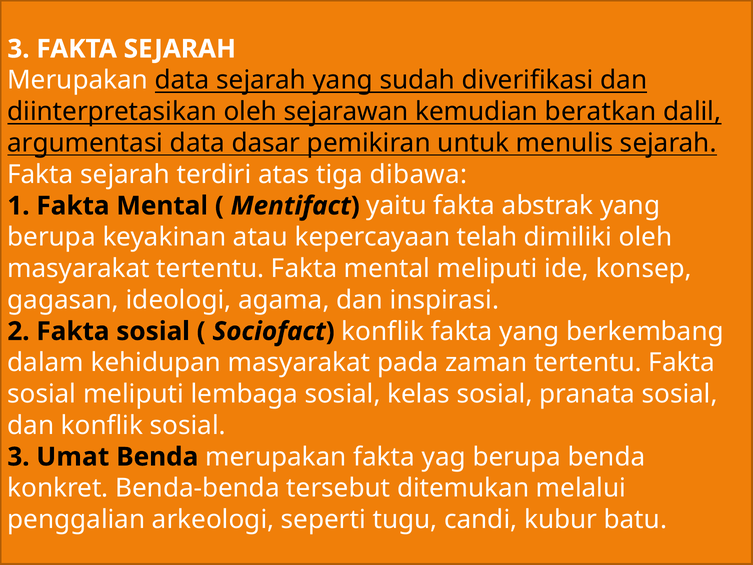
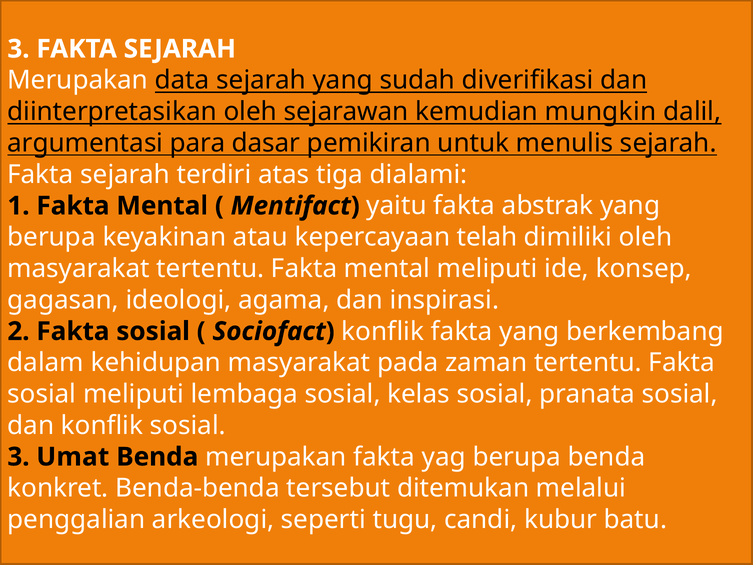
beratkan: beratkan -> mungkin (601, 112)
argumentasi data: data -> para (198, 143)
dibawa: dibawa -> dialami (419, 174)
